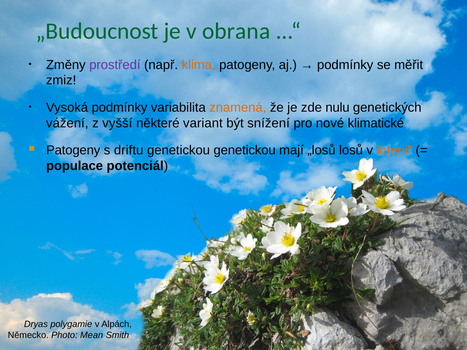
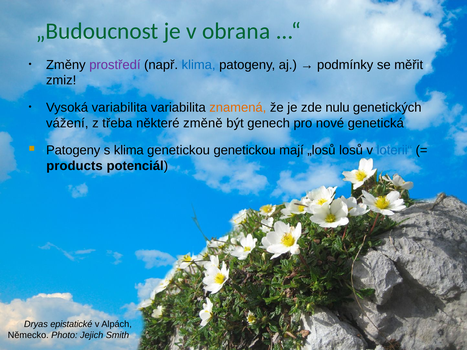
klima colour: orange -> blue (199, 65)
Vysoká podmínky: podmínky -> variabilita (119, 108)
vyšší: vyšší -> třeba (117, 123)
variant: variant -> změně (203, 123)
snížení: snížení -> genech (269, 123)
klimatické: klimatické -> genetická (376, 123)
s driftu: driftu -> klima (129, 150)
loterii“ colour: orange -> blue (394, 150)
populace: populace -> products (75, 166)
polygamie: polygamie -> epistatické (71, 324)
Mean: Mean -> Jejich (92, 335)
